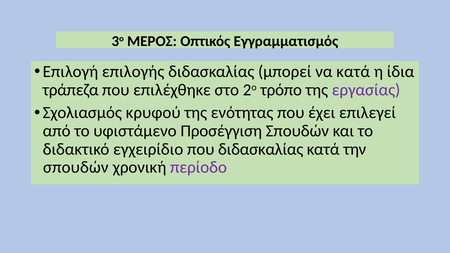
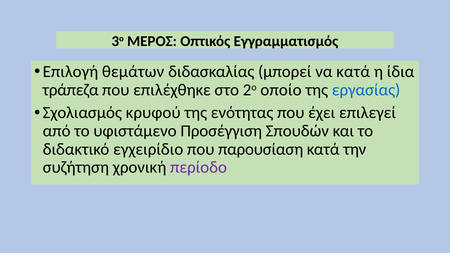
επιλογής: επιλογής -> θεμάτων (133, 72)
τρόπο: τρόπο -> οποίο (281, 90)
εργασίας colour: purple -> blue (366, 90)
που διδασκαλίας: διδασκαλίας -> παρουσίαση (261, 149)
σπουδών: σπουδών -> συζήτηση (76, 167)
